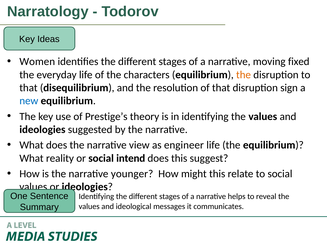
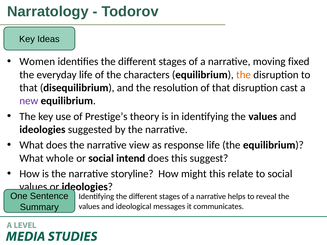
sign: sign -> cast (289, 88)
new colour: blue -> purple (29, 101)
engineer: engineer -> response (184, 145)
reality: reality -> whole (60, 158)
younger: younger -> storyline (132, 174)
